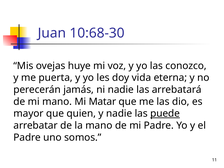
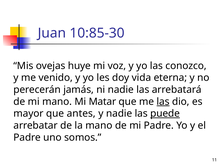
10:68-30: 10:68-30 -> 10:85-30 (97, 33)
puerta: puerta -> venido (56, 78)
las underline: none -> present (163, 102)
quien: quien -> antes (81, 114)
